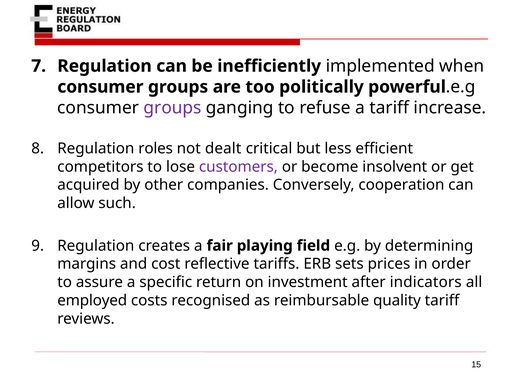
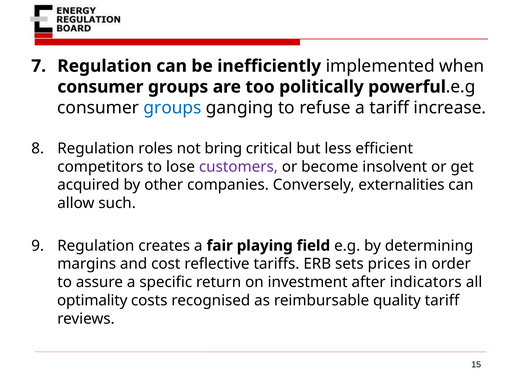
groups colour: purple -> blue (172, 108)
dealt: dealt -> bring (223, 148)
cooperation: cooperation -> externalities (401, 185)
employed: employed -> optimality (92, 300)
